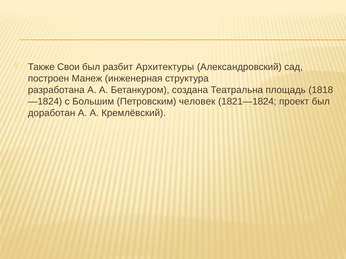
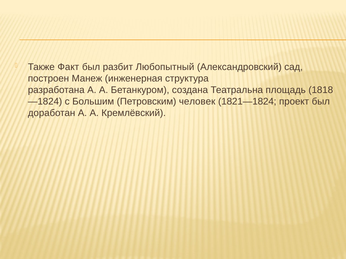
Свои: Свои -> Факт (68, 67)
Архитектуры: Архитектуры -> Любопытный (165, 67)
